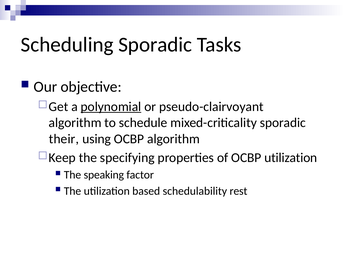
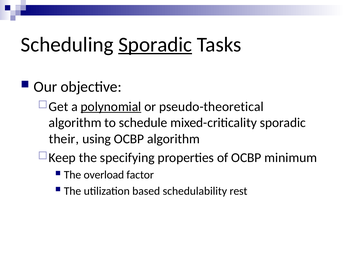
Sporadic underline: none -> present (155, 45)
pseudo-clairvoyant: pseudo-clairvoyant -> pseudo-theoretical (211, 107)
OCBP utilization: utilization -> minimum (291, 158)
speaking: speaking -> overload (104, 175)
